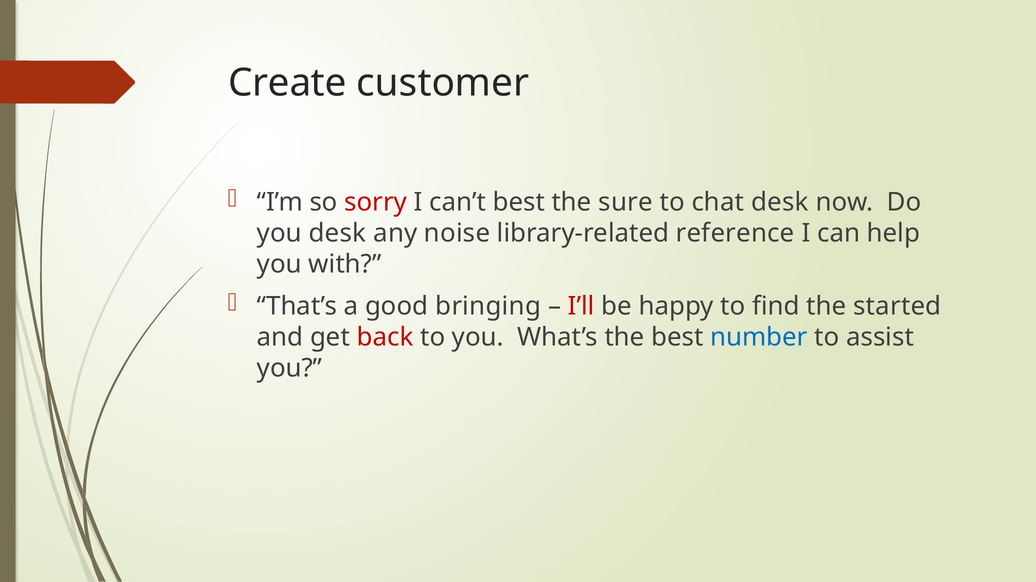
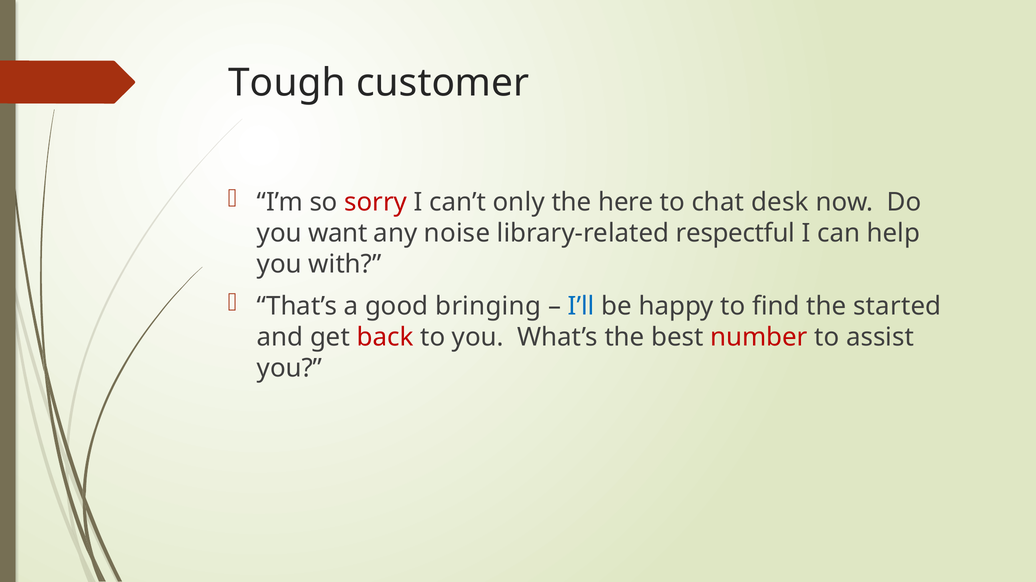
Create: Create -> Tough (287, 83)
can’t best: best -> only (519, 203)
sure: sure -> here (626, 203)
you desk: desk -> want (338, 234)
reference: reference -> respectful (735, 234)
I’ll colour: red -> blue (581, 307)
number colour: blue -> red (759, 338)
